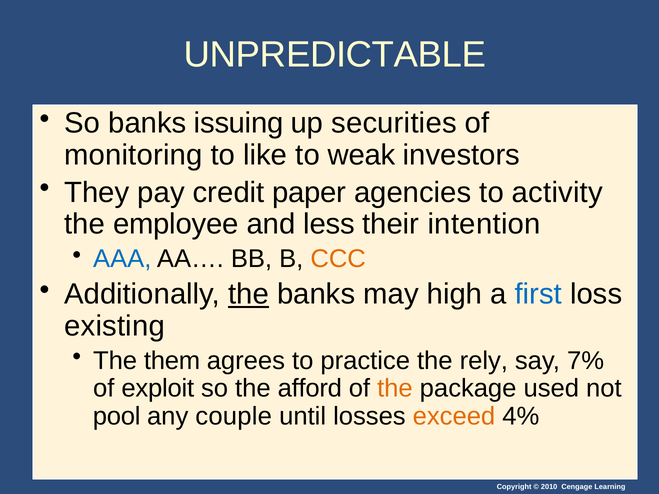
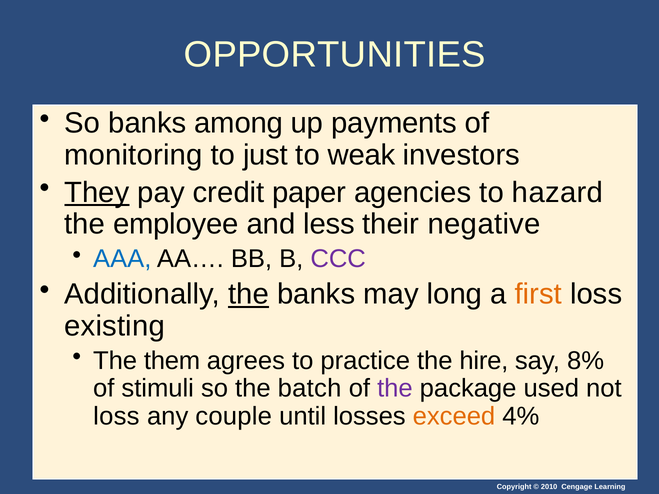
UNPREDICTABLE: UNPREDICTABLE -> OPPORTUNITIES (335, 55)
issuing: issuing -> among (239, 123)
securities: securities -> payments (394, 123)
like: like -> just (265, 155)
They underline: none -> present (97, 192)
activity: activity -> hazard (557, 192)
intention: intention -> negative (484, 224)
CCC colour: orange -> purple (338, 259)
high: high -> long (455, 294)
first colour: blue -> orange (538, 294)
rely: rely -> hire (484, 361)
7%: 7% -> 8% (586, 361)
exploit: exploit -> stimuli (158, 389)
afford: afford -> batch (310, 389)
the colour: orange -> purple (395, 389)
pool: pool -> loss (116, 416)
